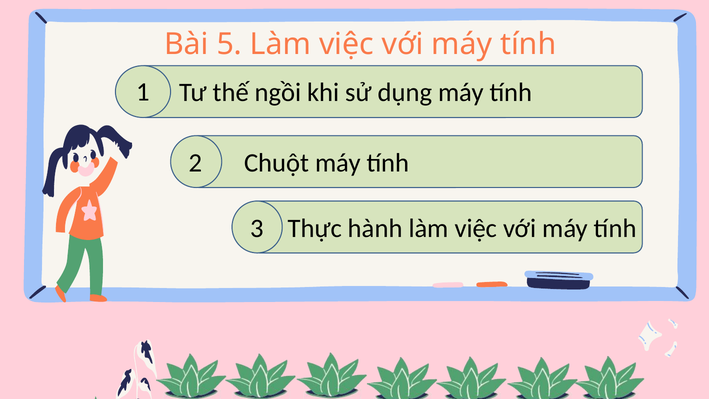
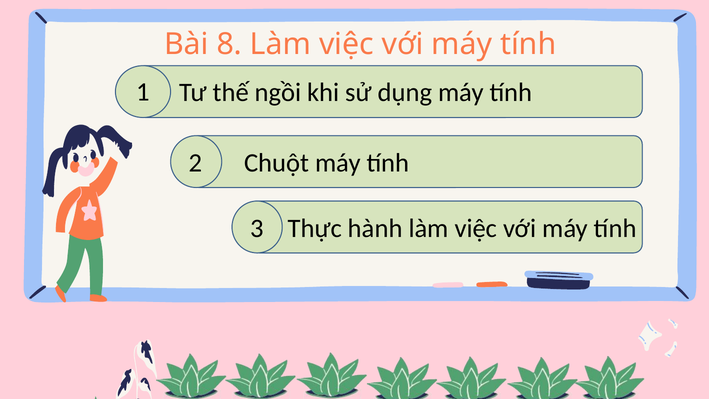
5: 5 -> 8 (229, 44)
